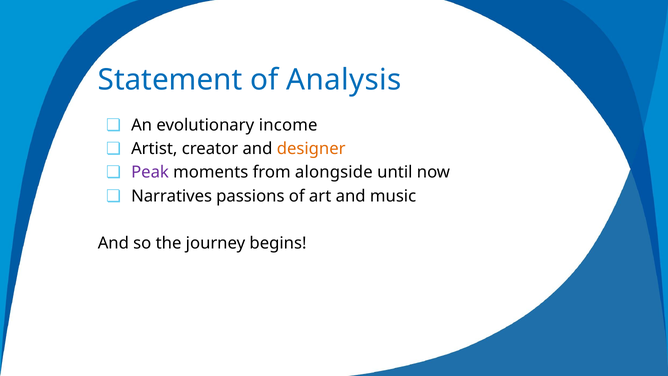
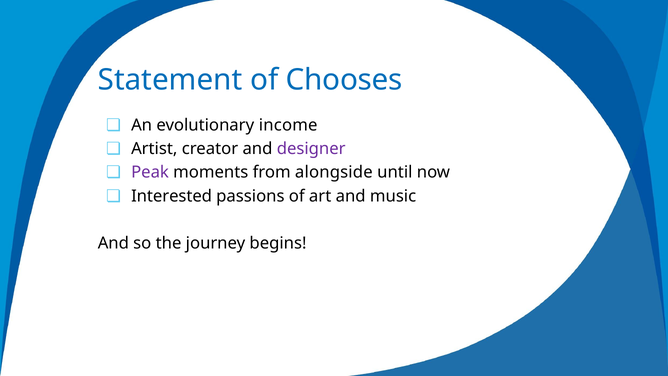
Analysis: Analysis -> Chooses (344, 80)
designer colour: orange -> purple (311, 149)
Narratives: Narratives -> Interested (172, 196)
